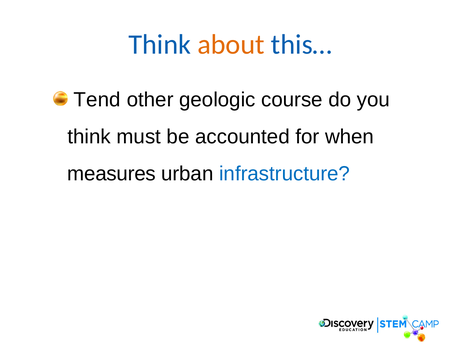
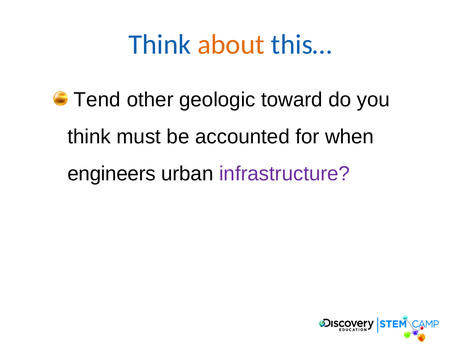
course: course -> toward (292, 100)
measures: measures -> engineers (112, 174)
infrastructure colour: blue -> purple (285, 174)
